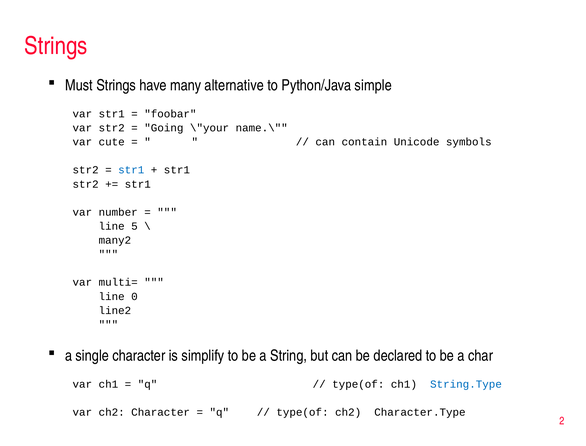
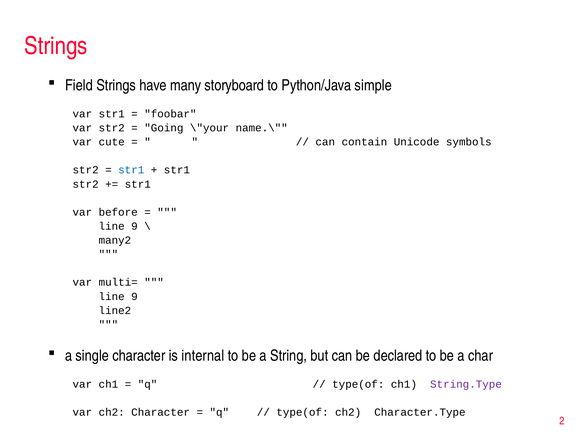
Must: Must -> Field (79, 86)
alternative: alternative -> storyboard (234, 86)
number: number -> before (118, 212)
5: 5 -> 9 (134, 226)
0: 0 -> 9 (134, 297)
simplify: simplify -> internal (203, 356)
String.Type colour: blue -> purple (466, 385)
